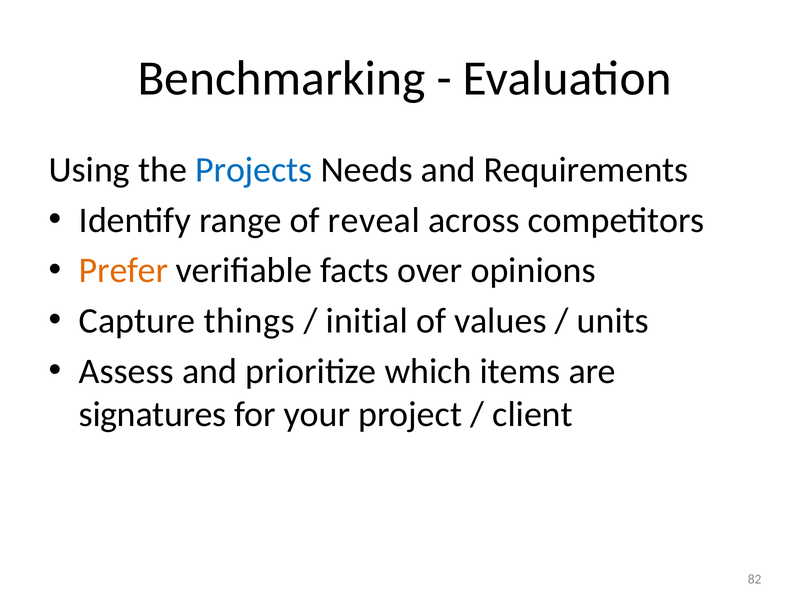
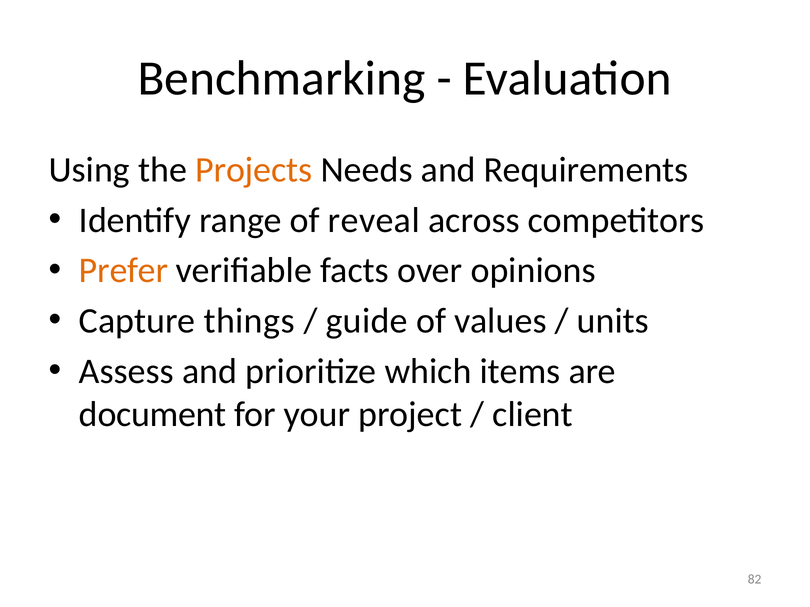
Projects colour: blue -> orange (254, 170)
initial: initial -> guide (367, 321)
signatures: signatures -> document (153, 415)
